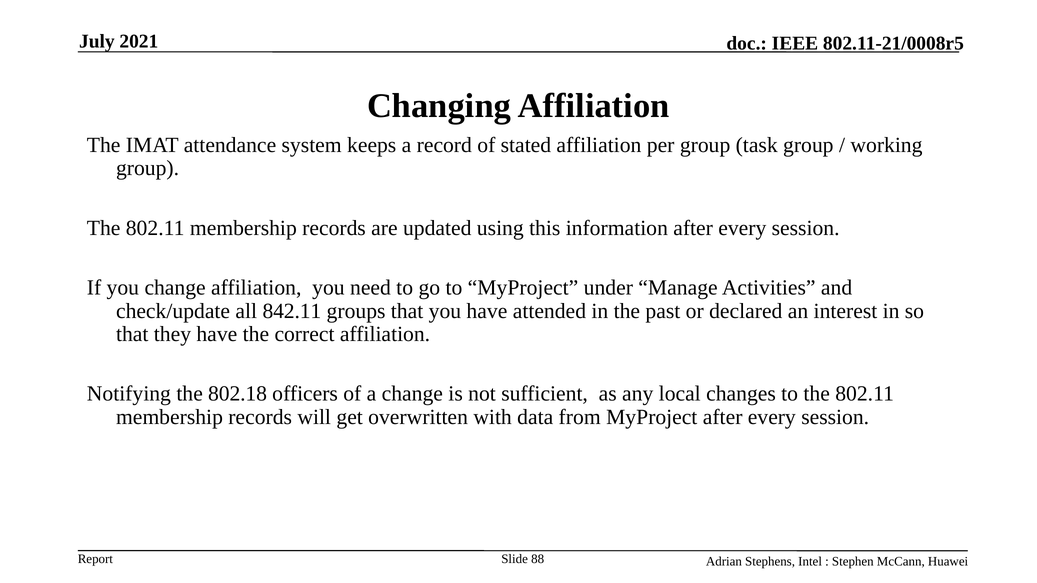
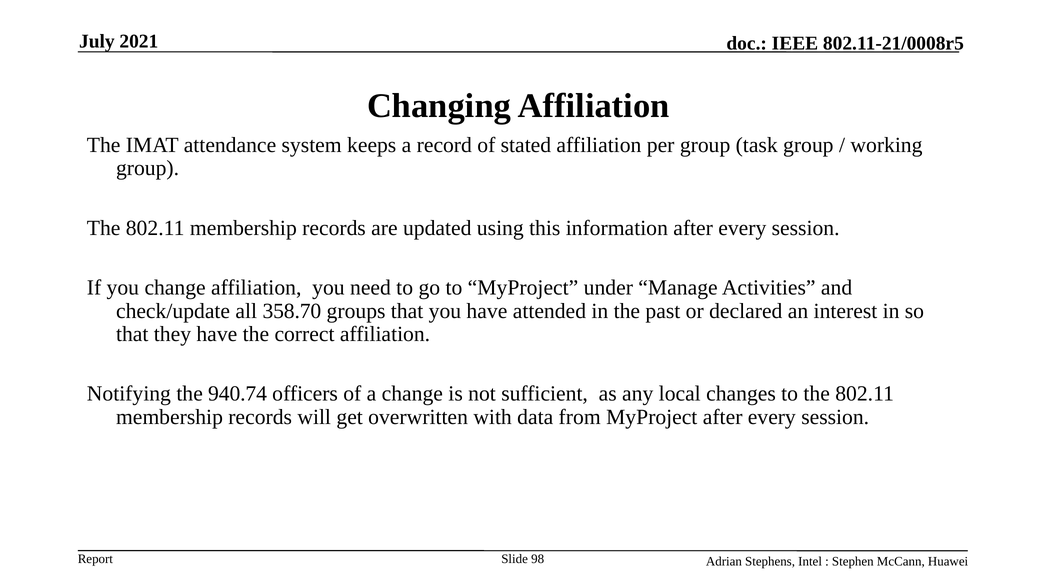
842.11: 842.11 -> 358.70 (292, 311)
802.18: 802.18 -> 940.74 (238, 394)
88: 88 -> 98 (538, 559)
